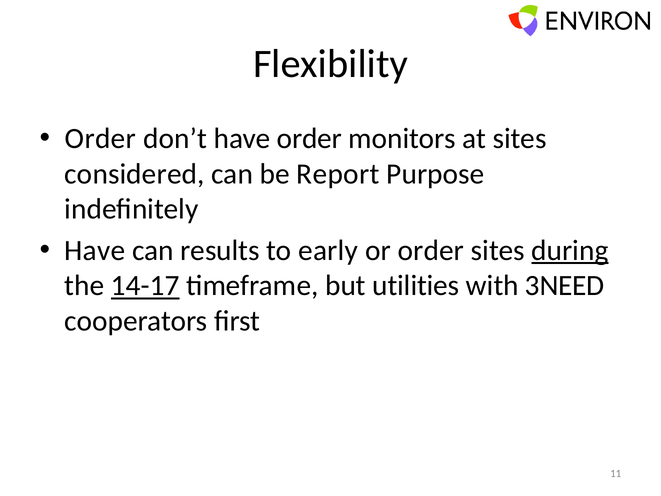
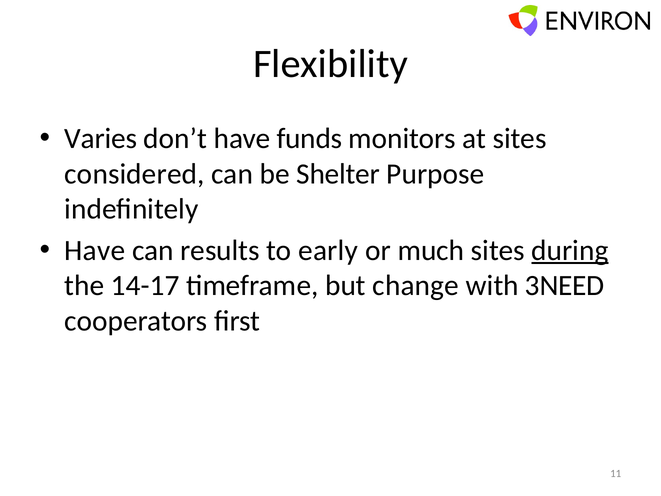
Order: Order -> Varies (101, 139)
have order: order -> funds (309, 139)
Report: Report -> Shelter (338, 174)
or order: order -> much (431, 250)
14-17 underline: present -> none (145, 286)
utilities: utilities -> change (416, 286)
